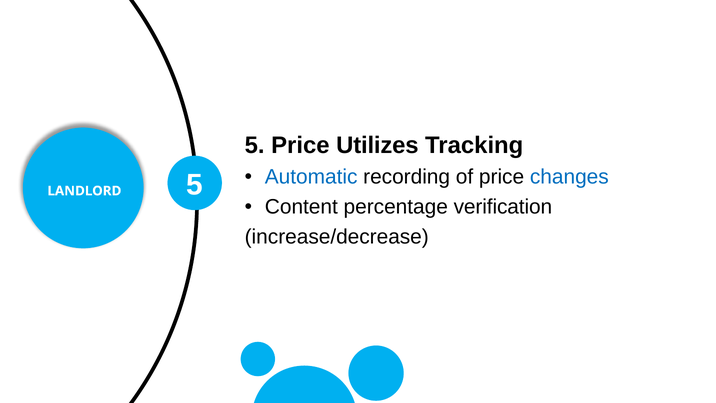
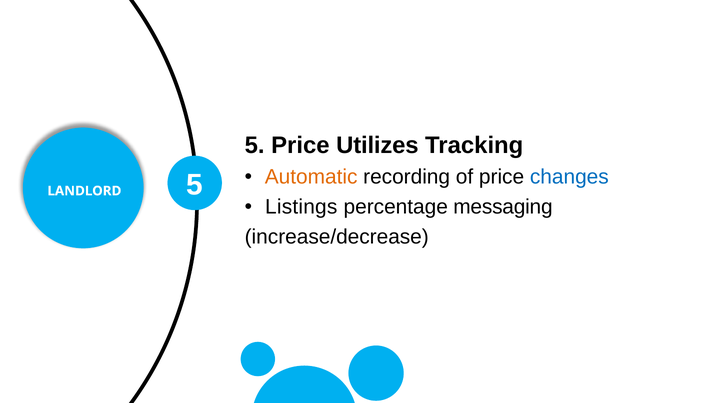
Automatic colour: blue -> orange (311, 177)
Content: Content -> Listings (301, 207)
verification: verification -> messaging (503, 207)
